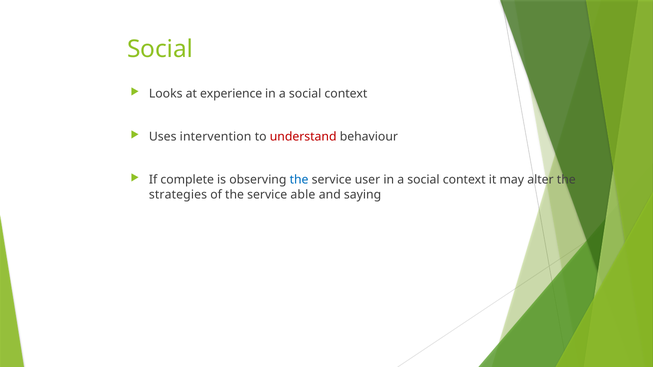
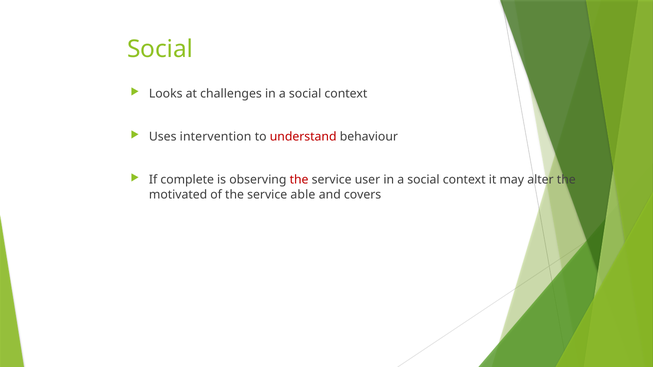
experience: experience -> challenges (231, 94)
the colour: blue -> red (299, 180)
strategies: strategies -> motivated (178, 195)
saying: saying -> covers (363, 195)
